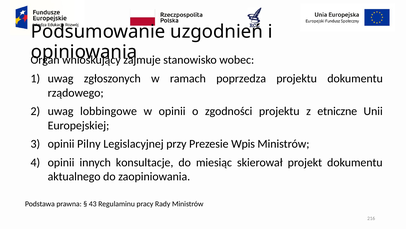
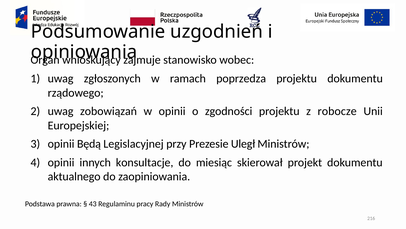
lobbingowe: lobbingowe -> zobowiązań (109, 111)
etniczne: etniczne -> robocze (337, 111)
Pilny: Pilny -> Będą (89, 144)
Wpis: Wpis -> Uległ (243, 144)
